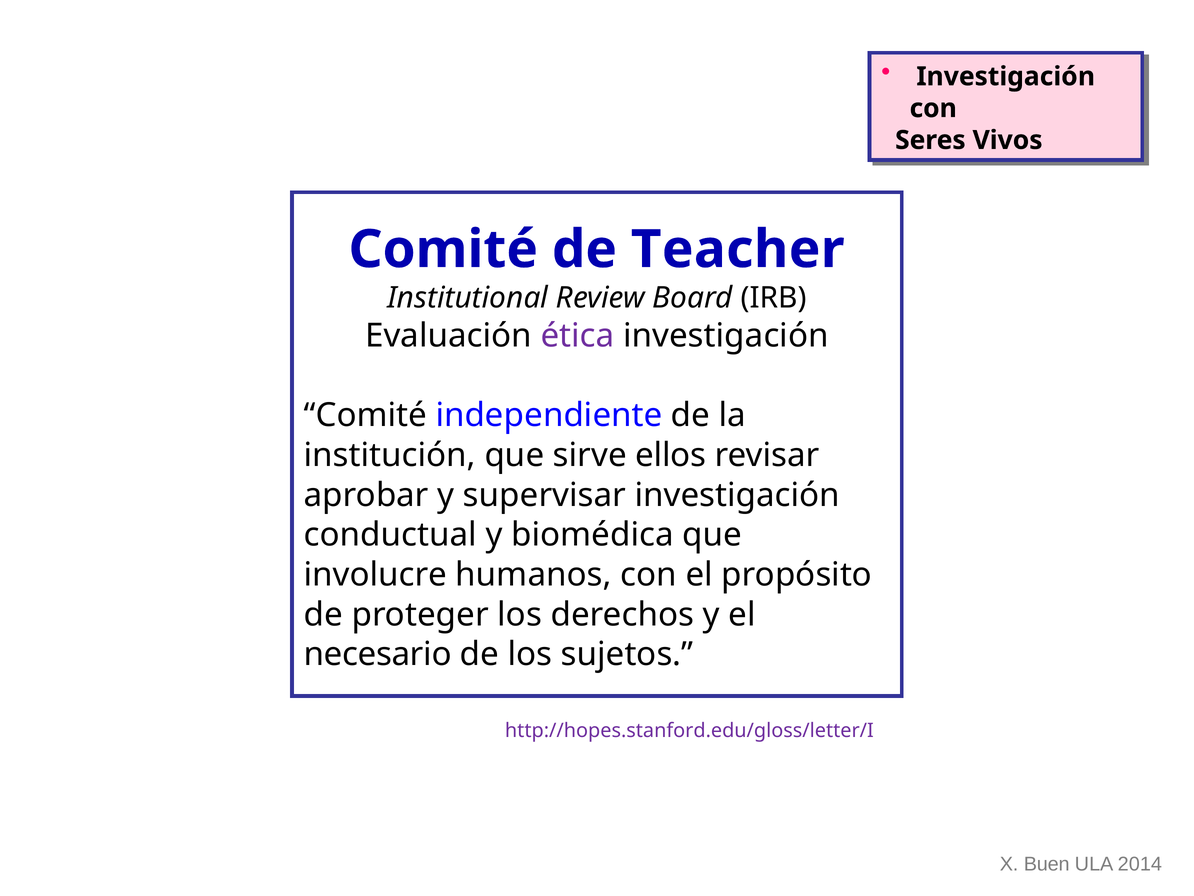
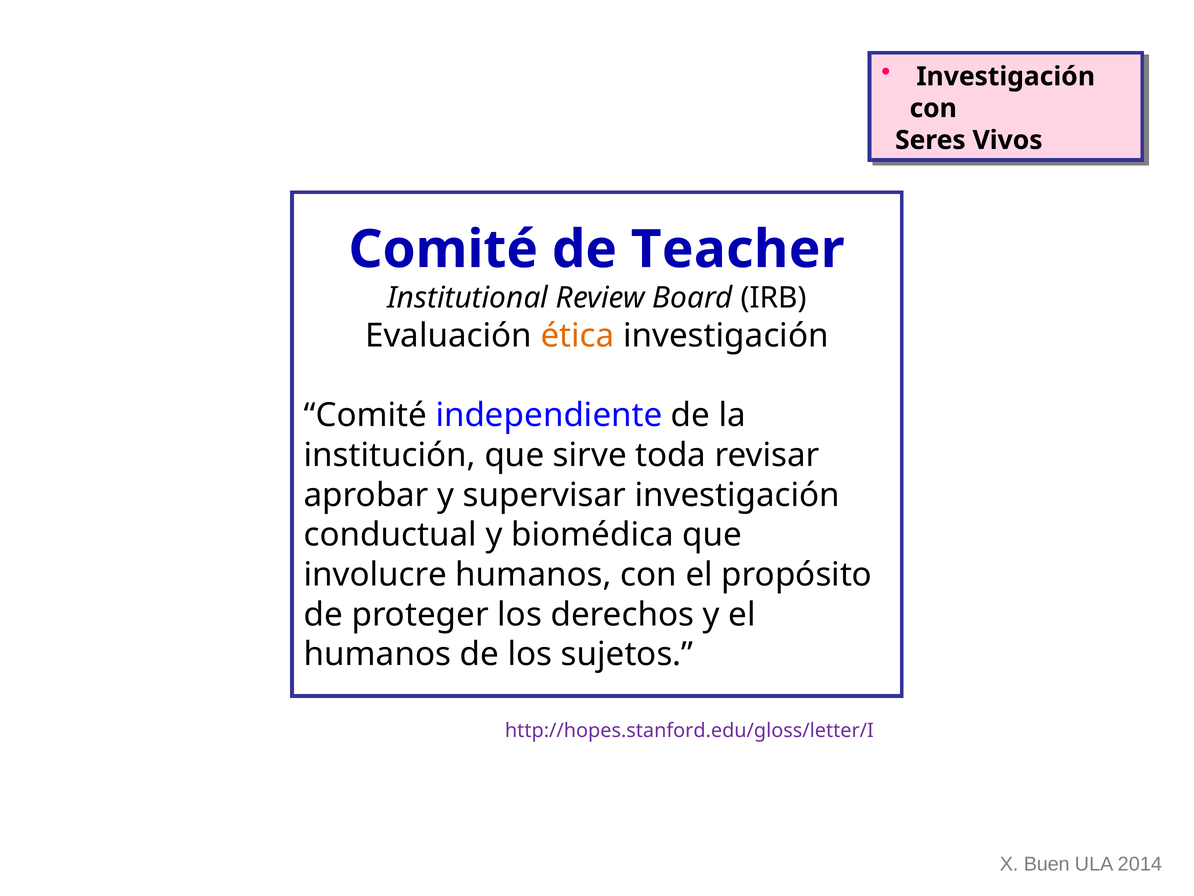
ética colour: purple -> orange (578, 336)
ellos: ellos -> toda (671, 455)
necesario: necesario -> humanos (377, 654)
